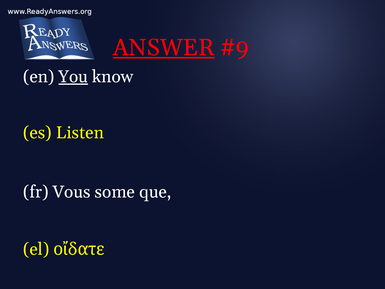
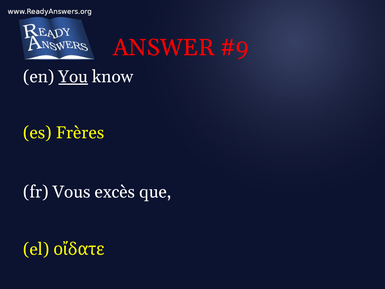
ANSWER underline: present -> none (164, 48)
Listen: Listen -> Frères (80, 133)
some: some -> excès (115, 192)
